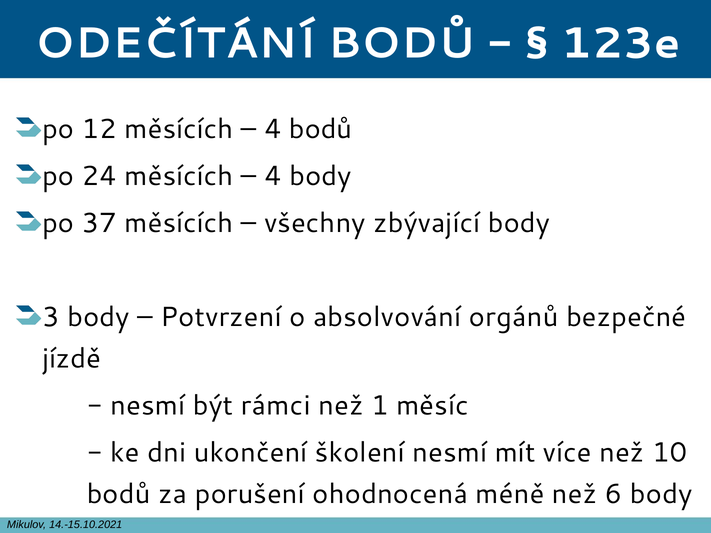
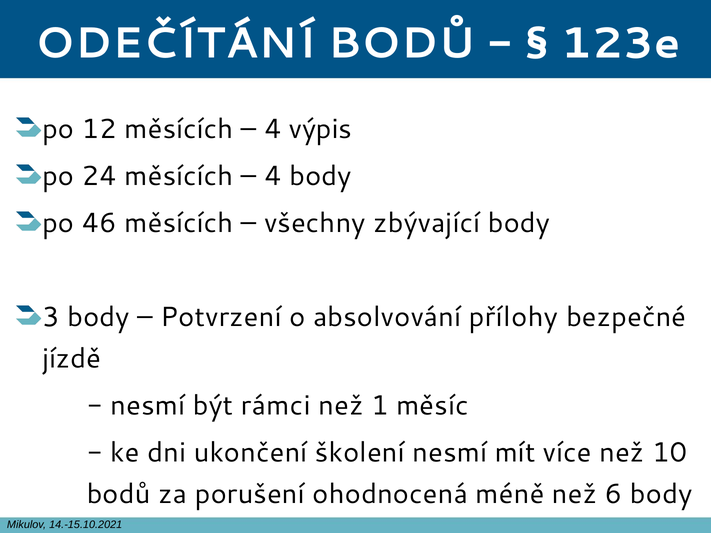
4 bodů: bodů -> výpis (321, 129)
37: 37 -> 46 (99, 223)
orgánů: orgánů -> přílohy (514, 317)
